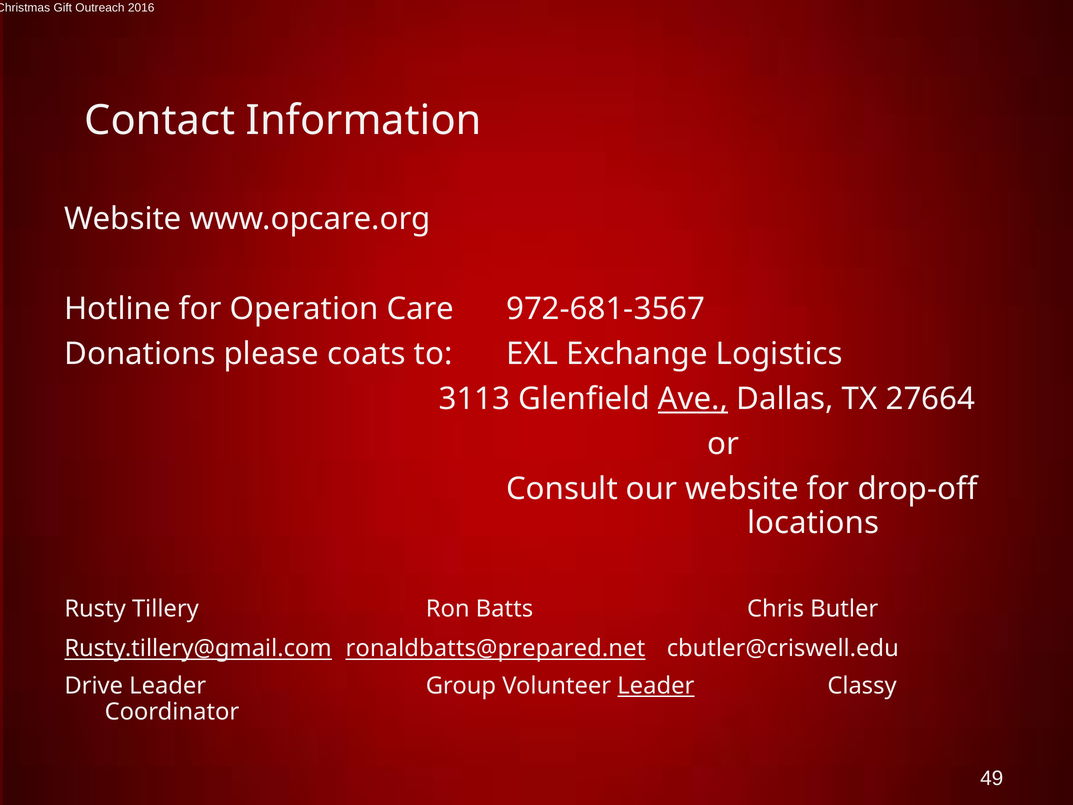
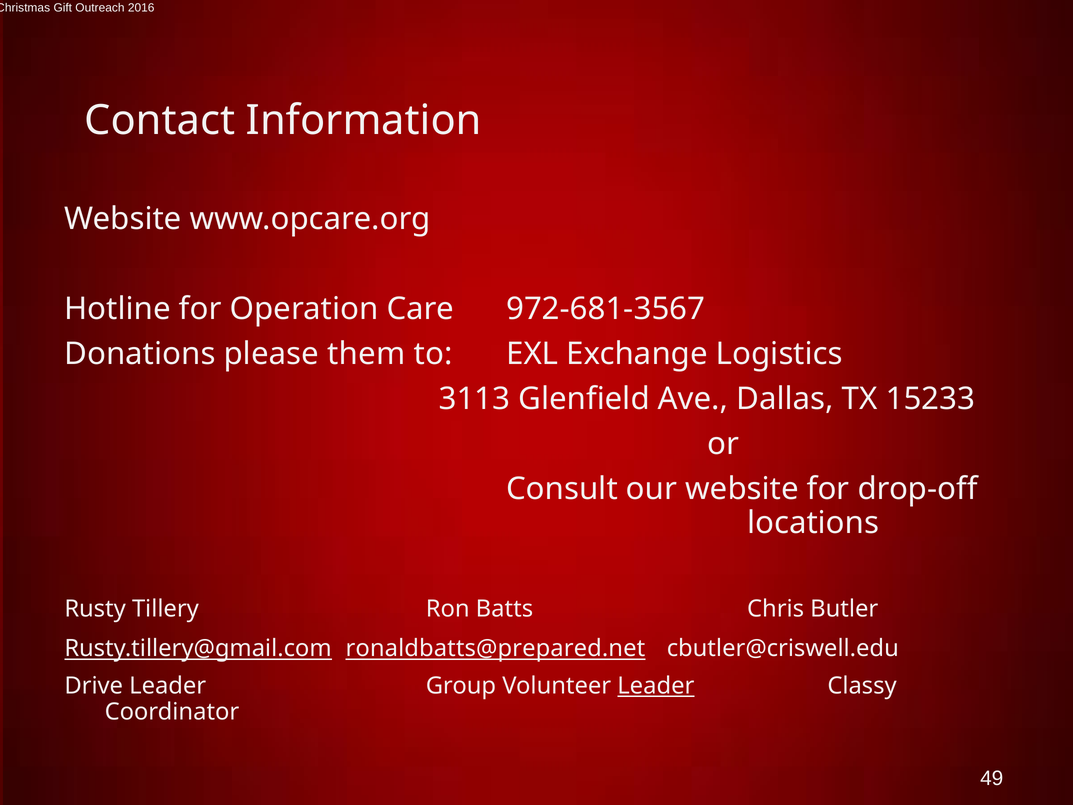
coats: coats -> them (366, 354)
Ave underline: present -> none (693, 399)
27664: 27664 -> 15233 (930, 399)
